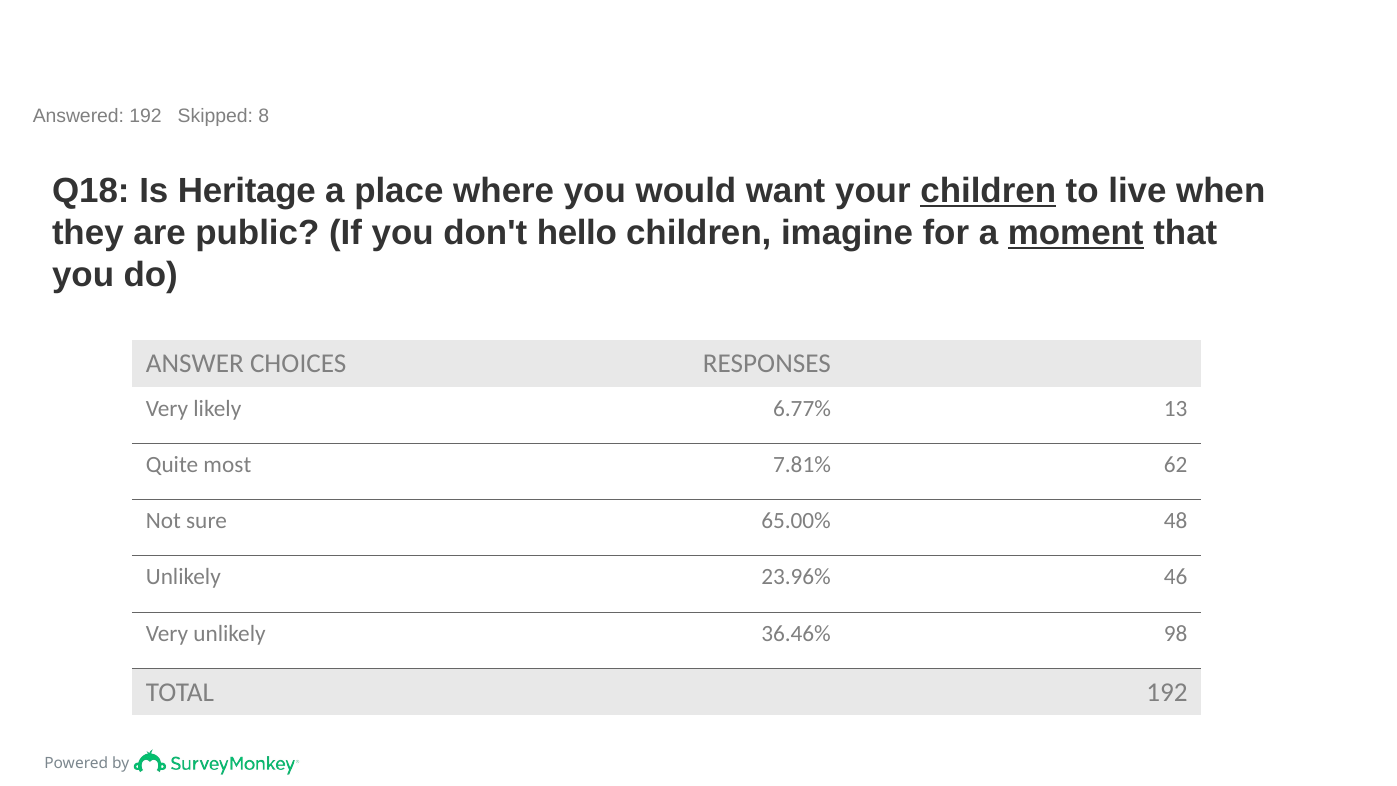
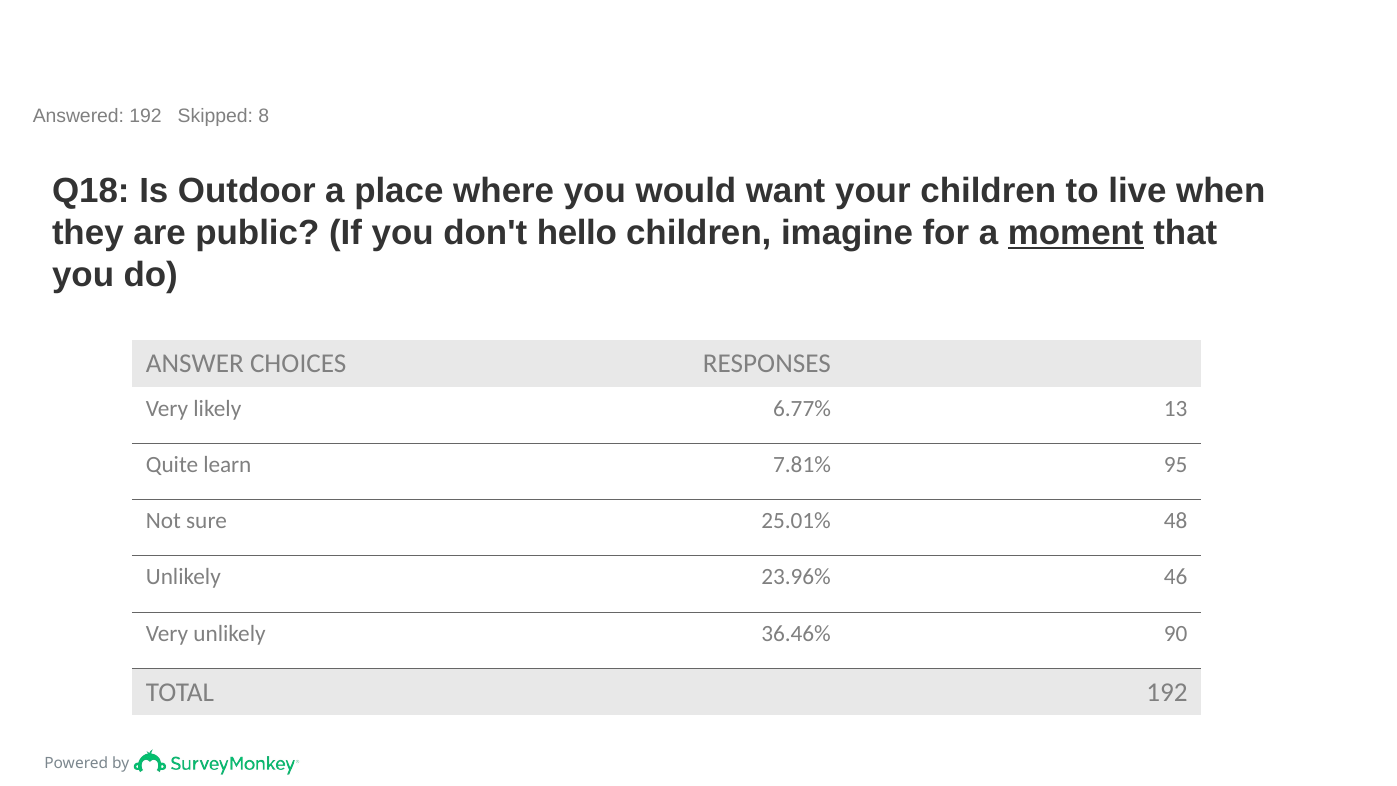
Heritage: Heritage -> Outdoor (247, 191)
children underline: present -> none (988, 191)
most: most -> learn (227, 465)
62: 62 -> 95 (1176, 465)
65.00%: 65.00% -> 25.01% (796, 521)
98: 98 -> 90 (1176, 633)
